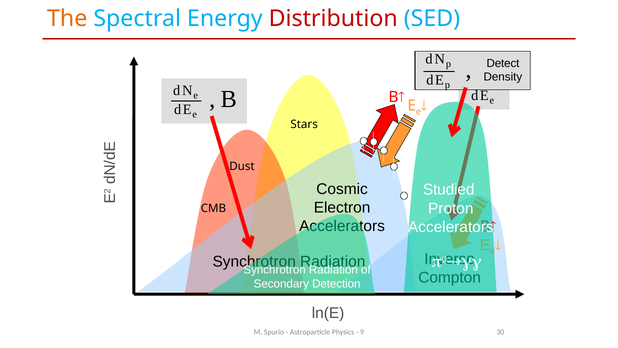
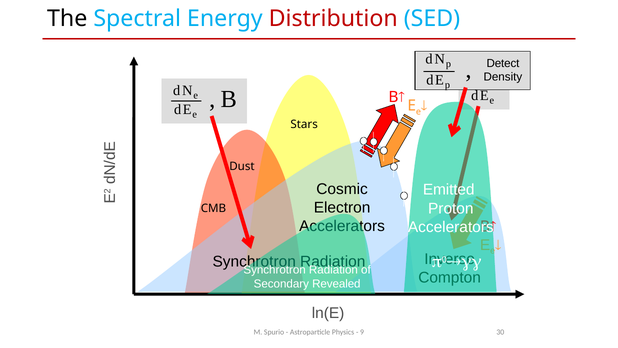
The colour: orange -> black (67, 19)
Studied: Studied -> Emitted (449, 190)
Detection: Detection -> Revealed (336, 283)
